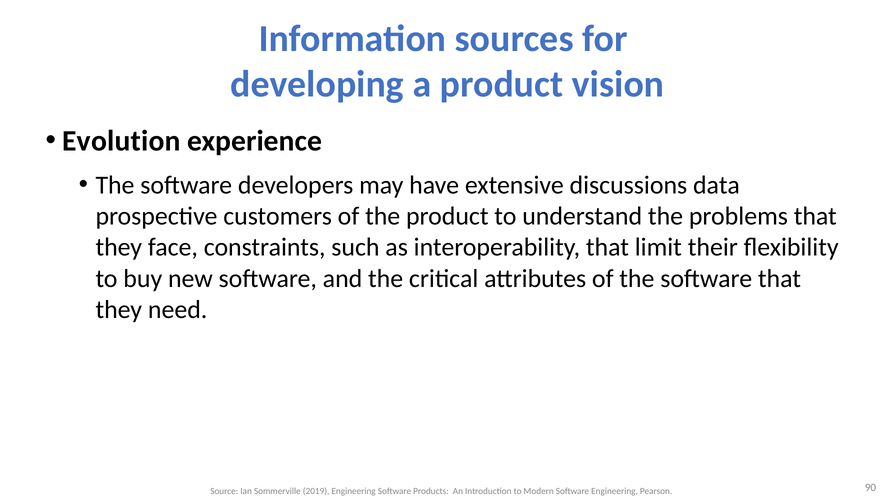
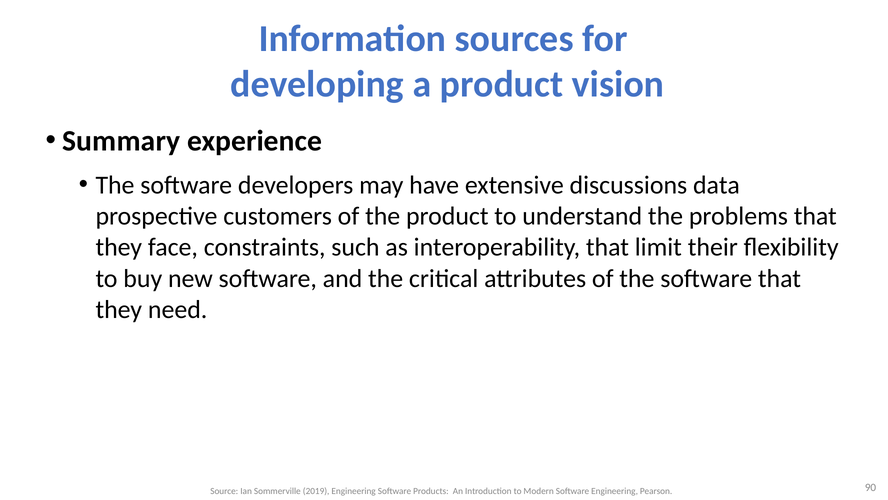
Evolution: Evolution -> Summary (121, 141)
